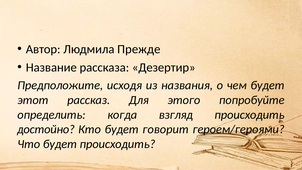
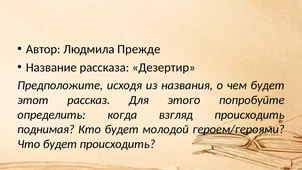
достойно: достойно -> поднимая (46, 129)
говорит: говорит -> молодой (166, 129)
